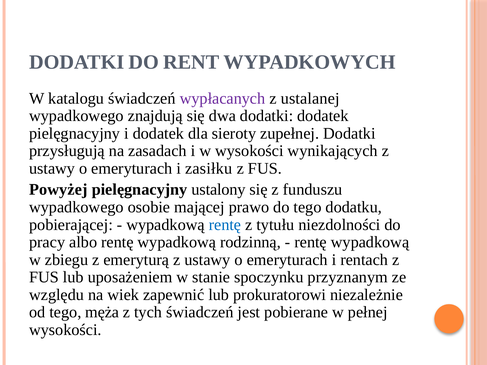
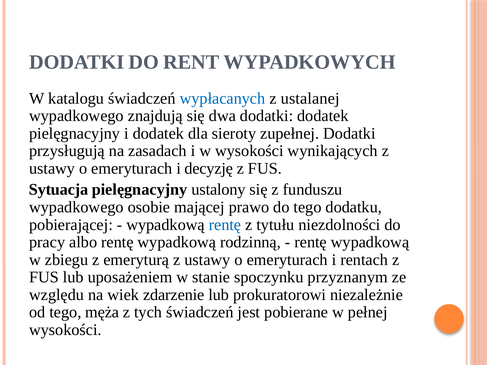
wypłacanych colour: purple -> blue (223, 99)
zasiłku: zasiłku -> decyzję (209, 169)
Powyżej: Powyżej -> Sytuacja (59, 190)
zapewnić: zapewnić -> zdarzenie (174, 295)
